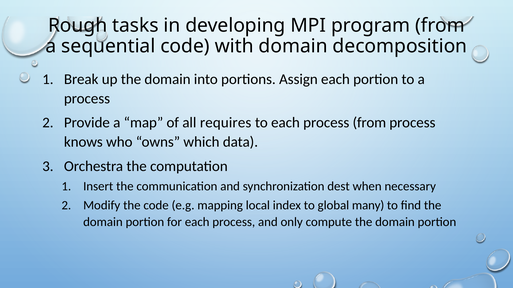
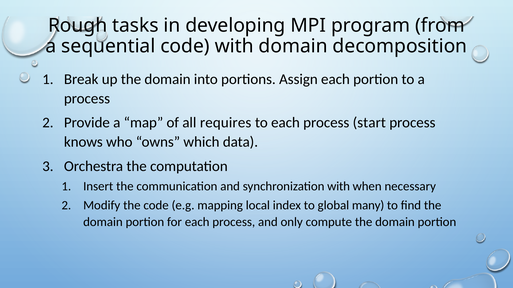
process from: from -> start (369, 123)
synchronization dest: dest -> with (339, 187)
